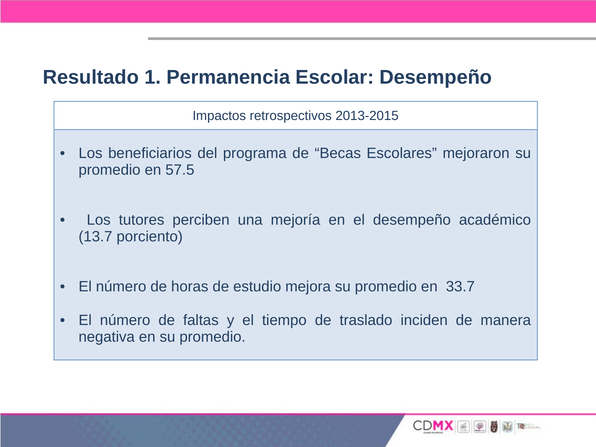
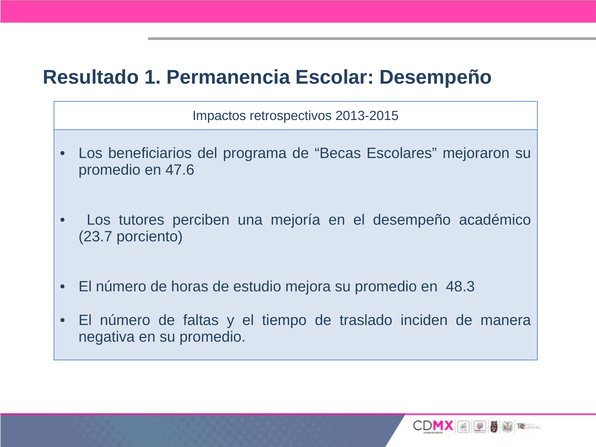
57.5: 57.5 -> 47.6 (180, 170)
13.7: 13.7 -> 23.7 (95, 237)
33.7: 33.7 -> 48.3 (460, 287)
